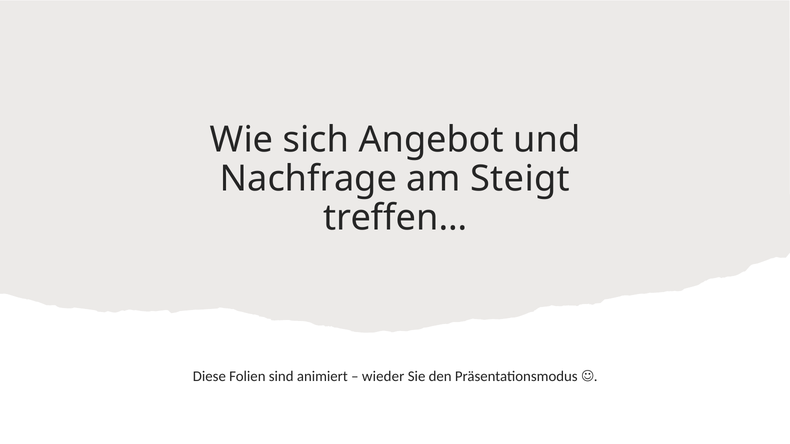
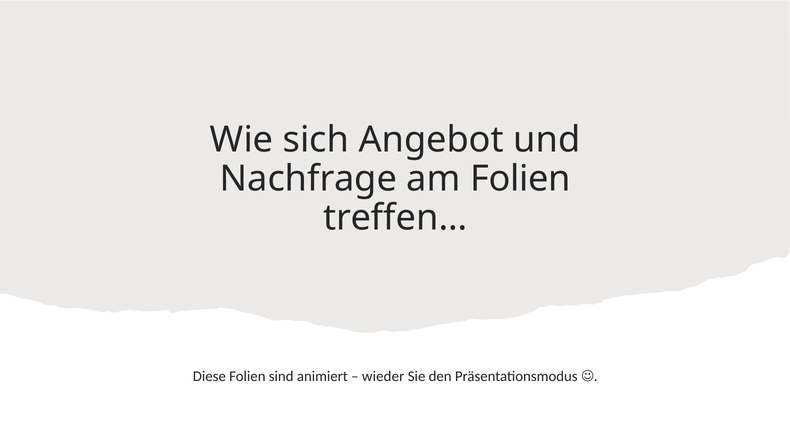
am Steigt: Steigt -> Folien (520, 179)
